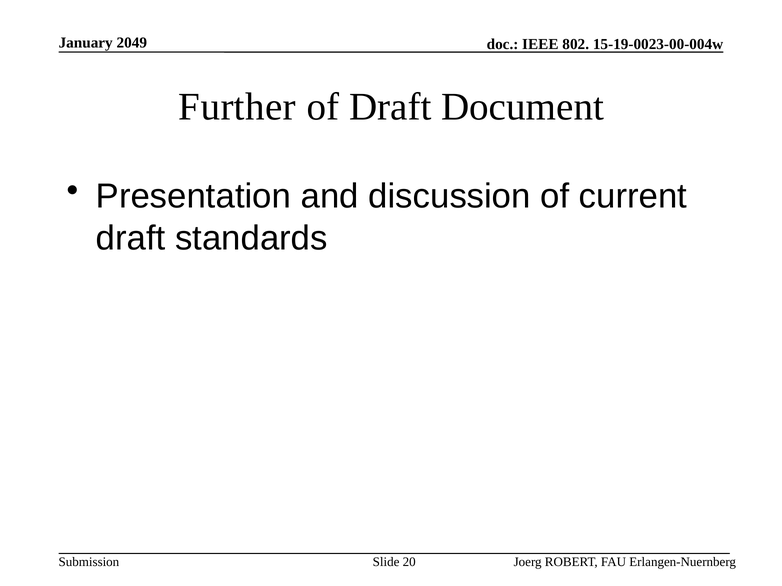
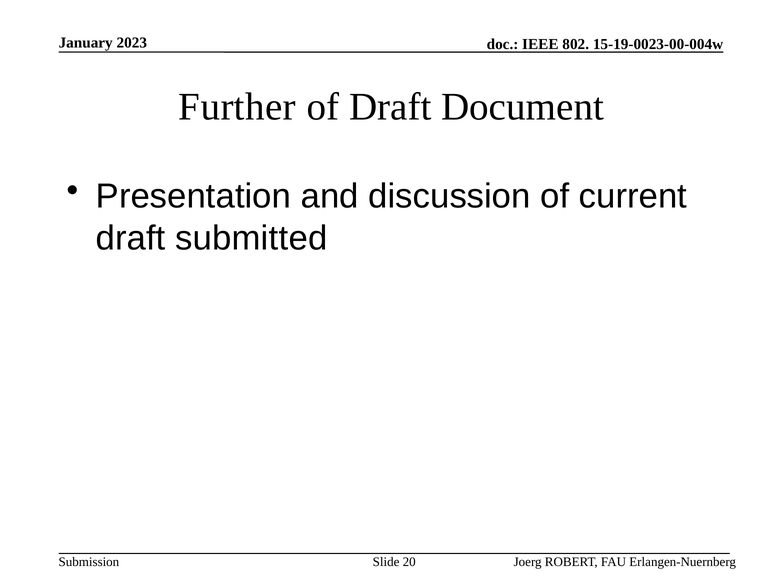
2049: 2049 -> 2023 (132, 43)
standards: standards -> submitted (251, 238)
